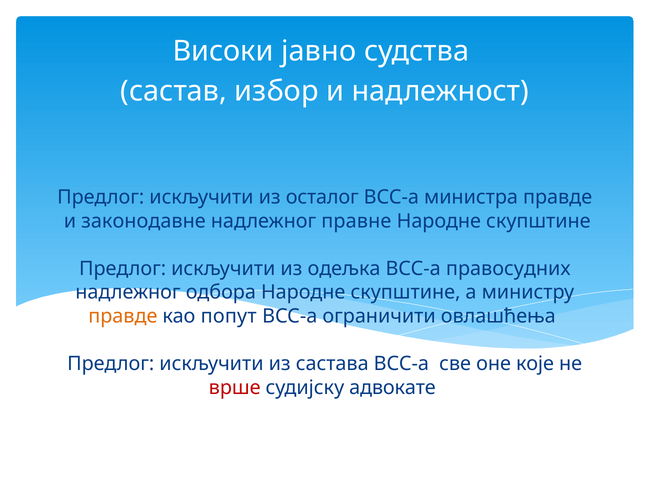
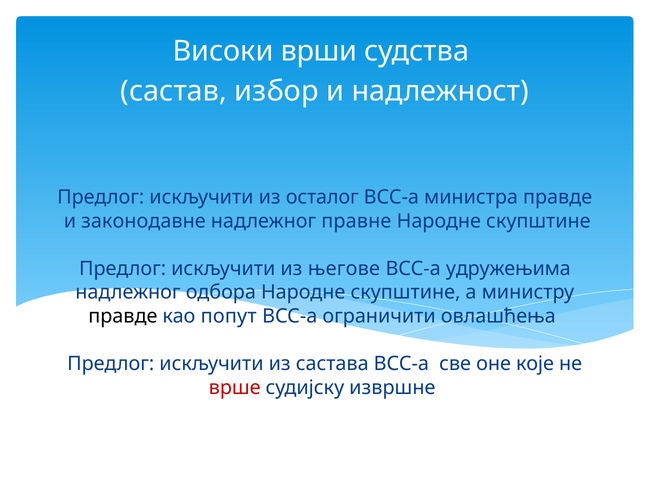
јавно: јавно -> врши (319, 51)
одељка: одељка -> његове (344, 269)
правосудних: правосудних -> удружењима (508, 269)
правде colour: orange -> black (123, 316)
адвокате: адвокате -> извршне (392, 387)
